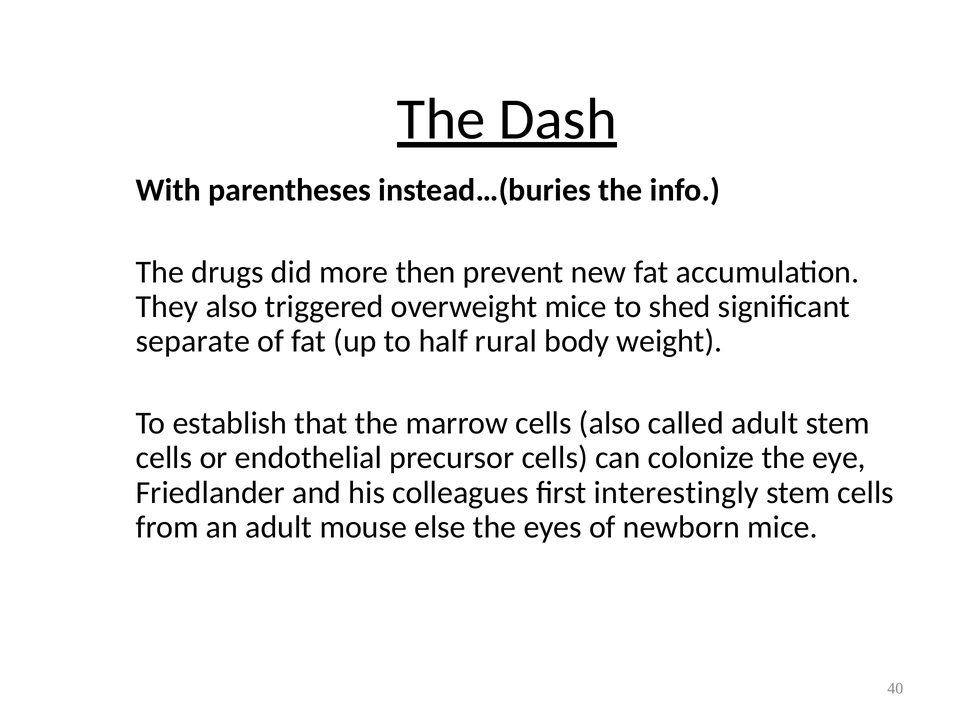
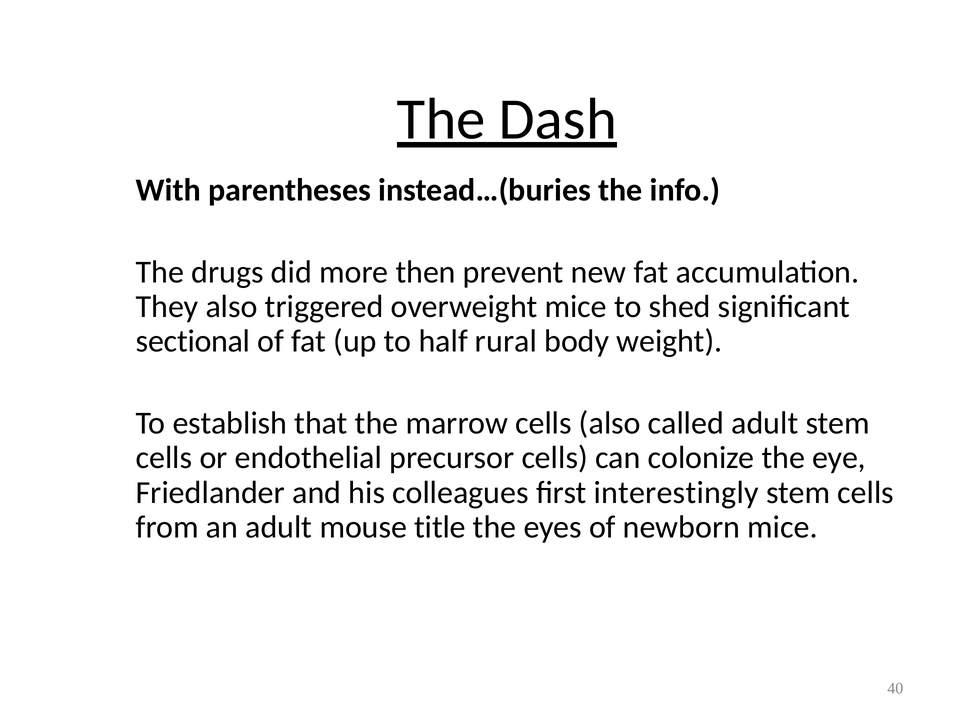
separate: separate -> sectional (193, 341)
else: else -> title (440, 527)
